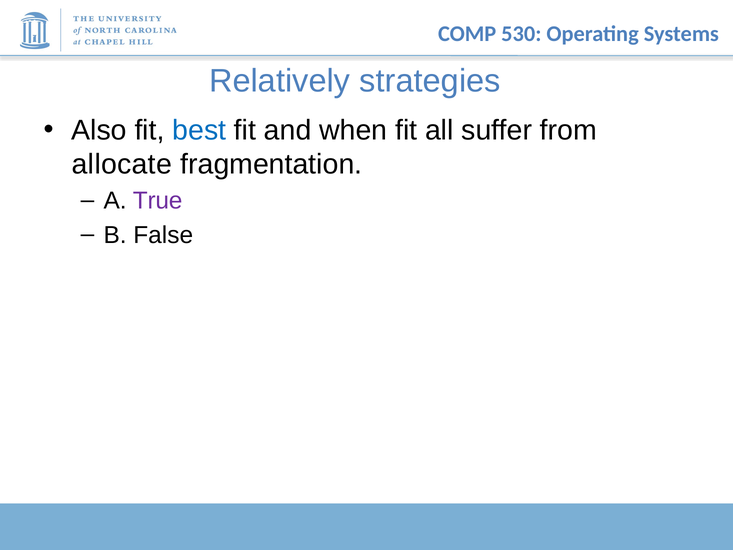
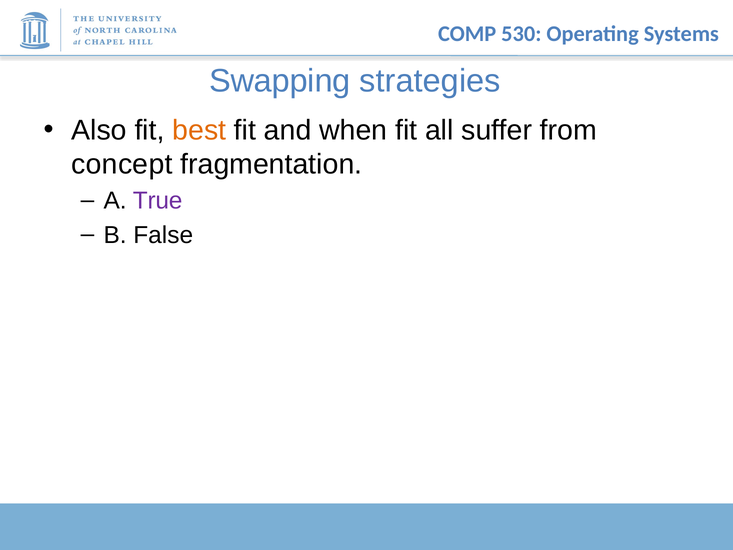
Relatively: Relatively -> Swapping (280, 81)
best colour: blue -> orange (199, 130)
allocate: allocate -> concept (122, 164)
